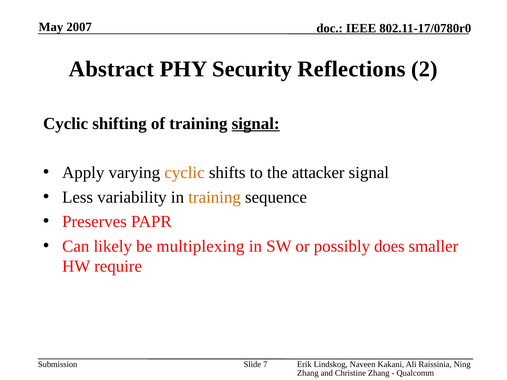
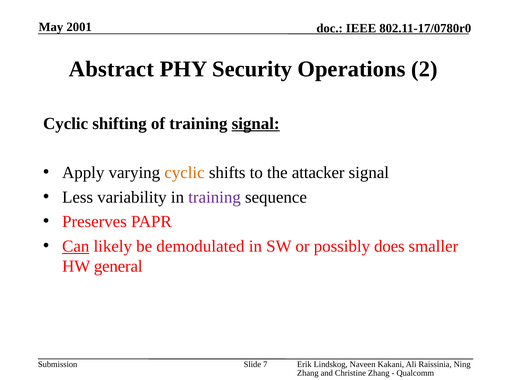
2007: 2007 -> 2001 (79, 27)
Reflections: Reflections -> Operations (352, 69)
training colour: orange -> purple (215, 197)
Can underline: none -> present (76, 246)
multiplexing: multiplexing -> demodulated (200, 246)
require: require -> general (118, 267)
